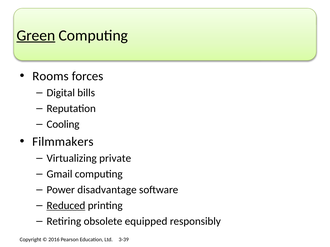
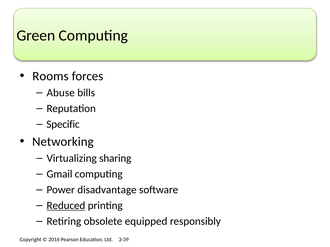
Green underline: present -> none (36, 35)
Digital: Digital -> Abuse (61, 93)
Cooling: Cooling -> Specific (63, 125)
Filmmakers: Filmmakers -> Networking (63, 142)
private: private -> sharing (115, 159)
